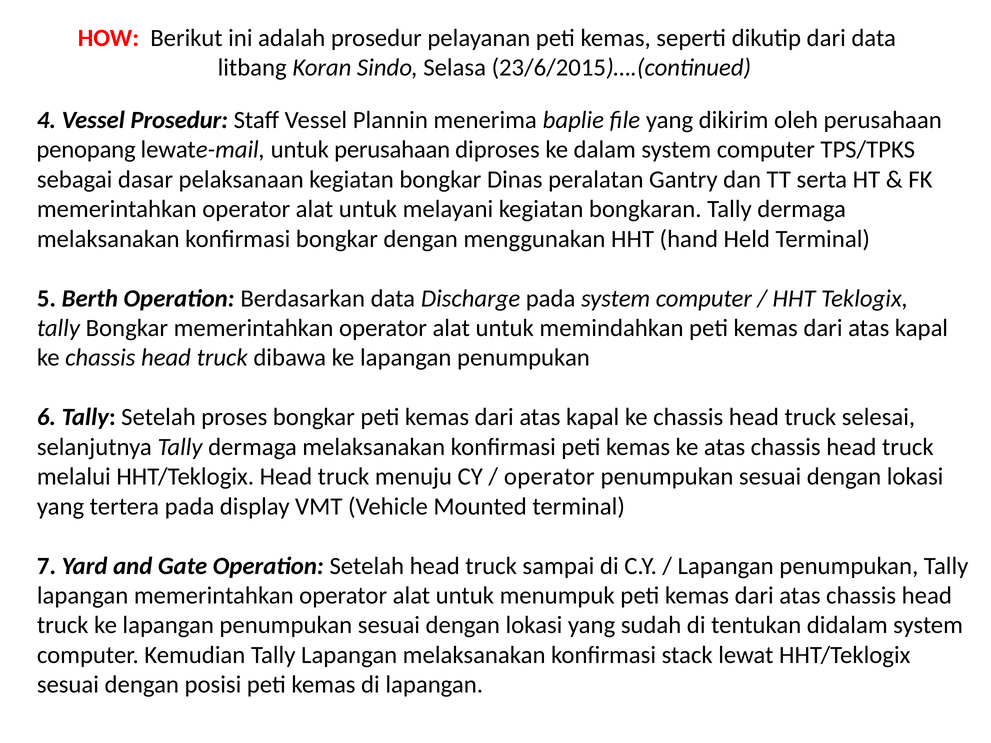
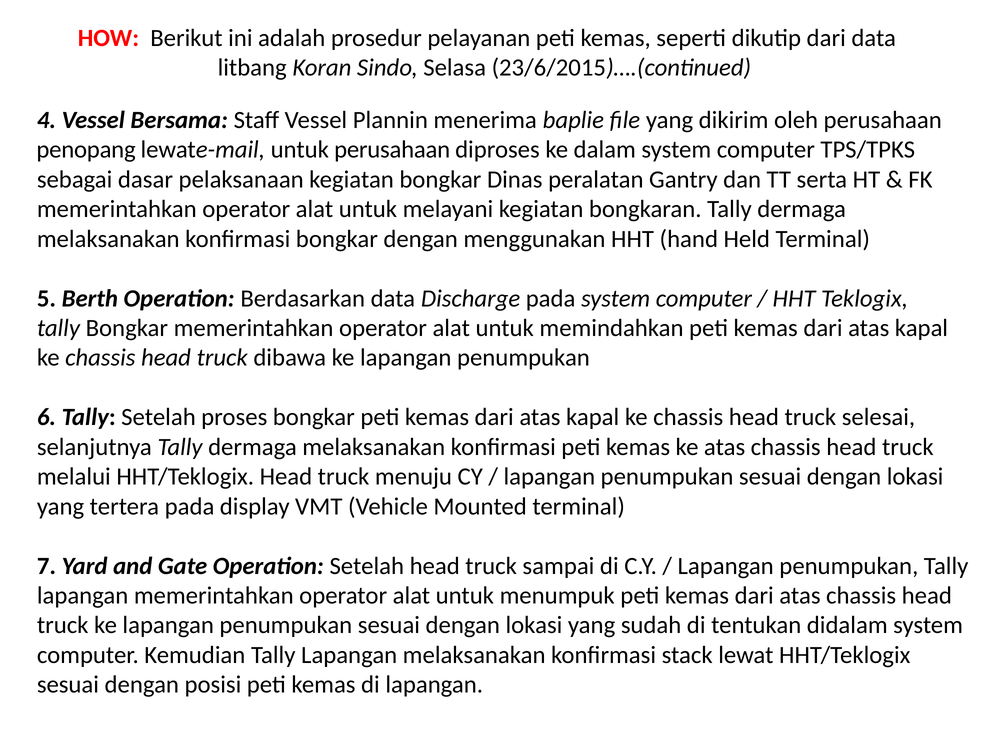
Vessel Prosedur: Prosedur -> Bersama (179, 120)
operator: operator -> lapangan (549, 477)
